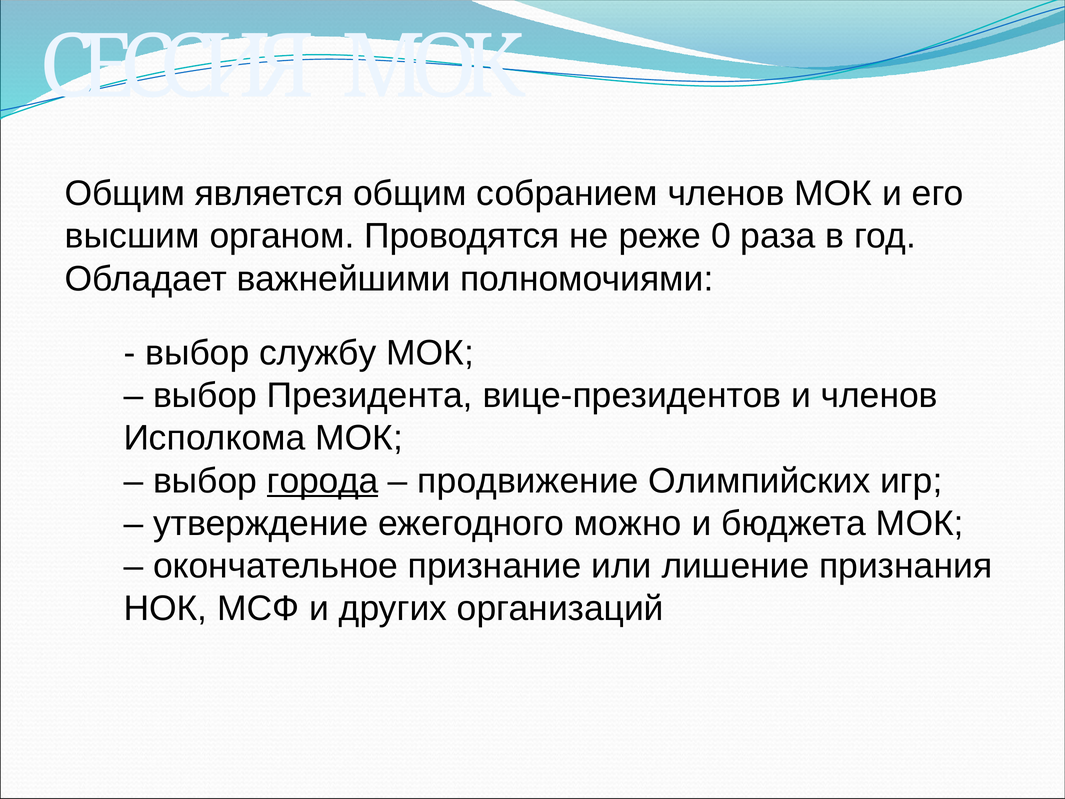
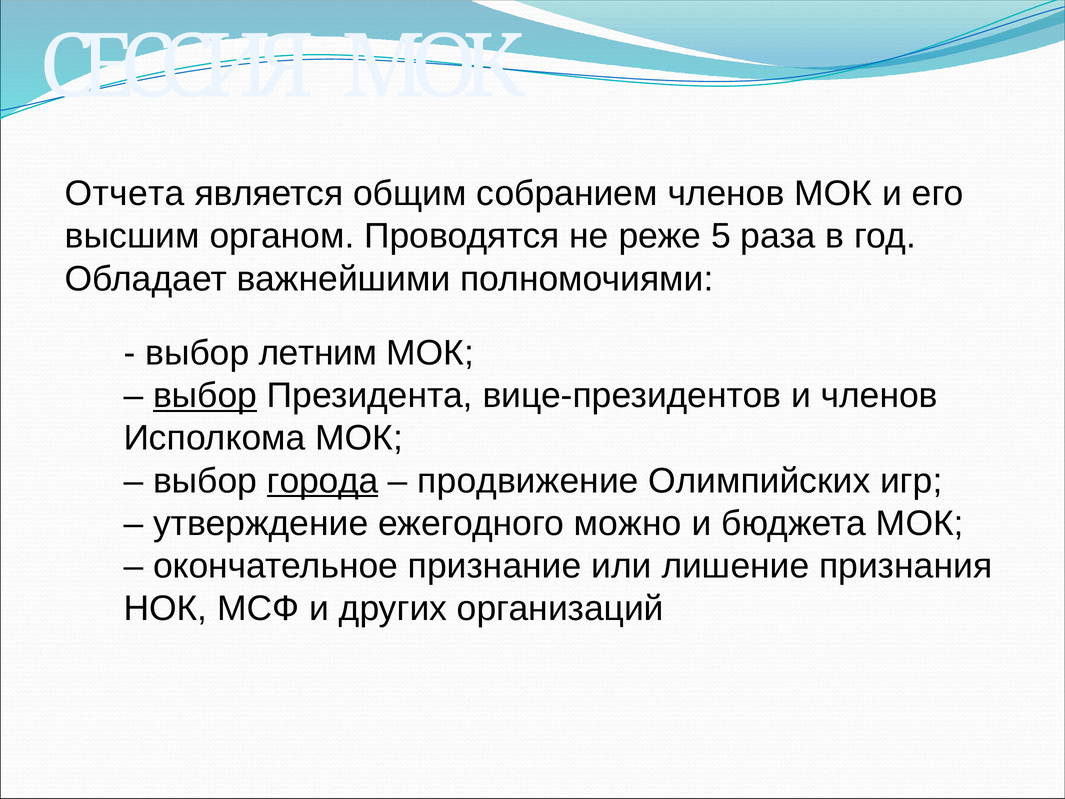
Общим: Общим -> Отчета (125, 194)
0: 0 -> 5 (721, 236)
службу: службу -> летним (318, 353)
выбор underline: none -> present (205, 395)
